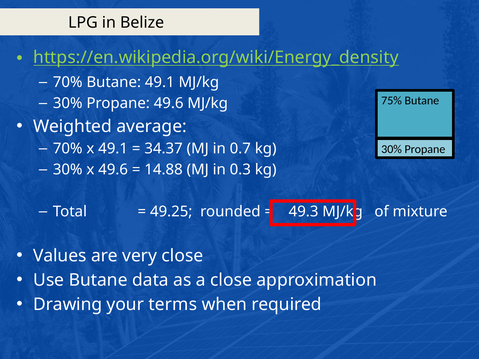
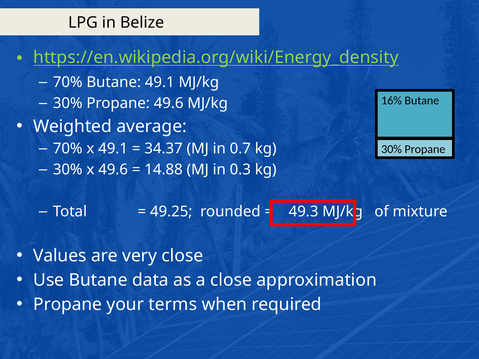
75%: 75% -> 16% (392, 101)
Drawing: Drawing -> Propane (68, 305)
